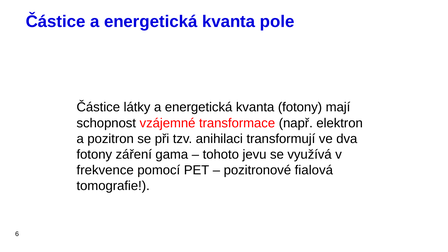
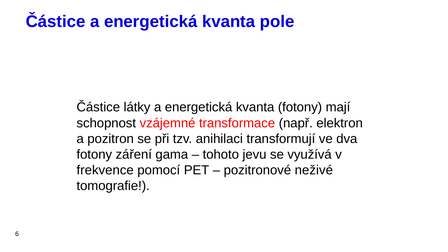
fialová: fialová -> neživé (314, 170)
